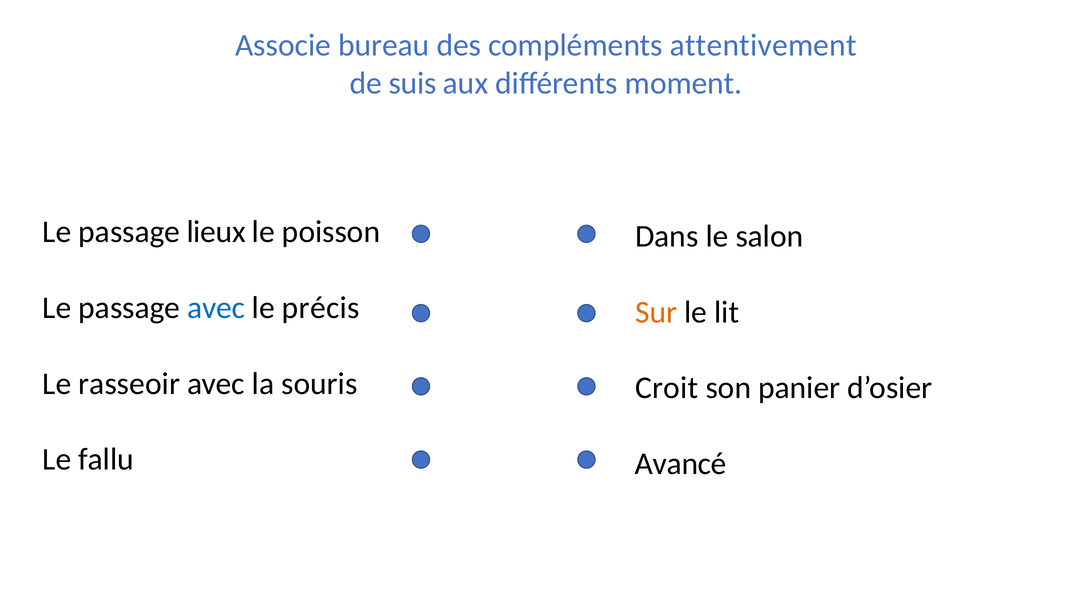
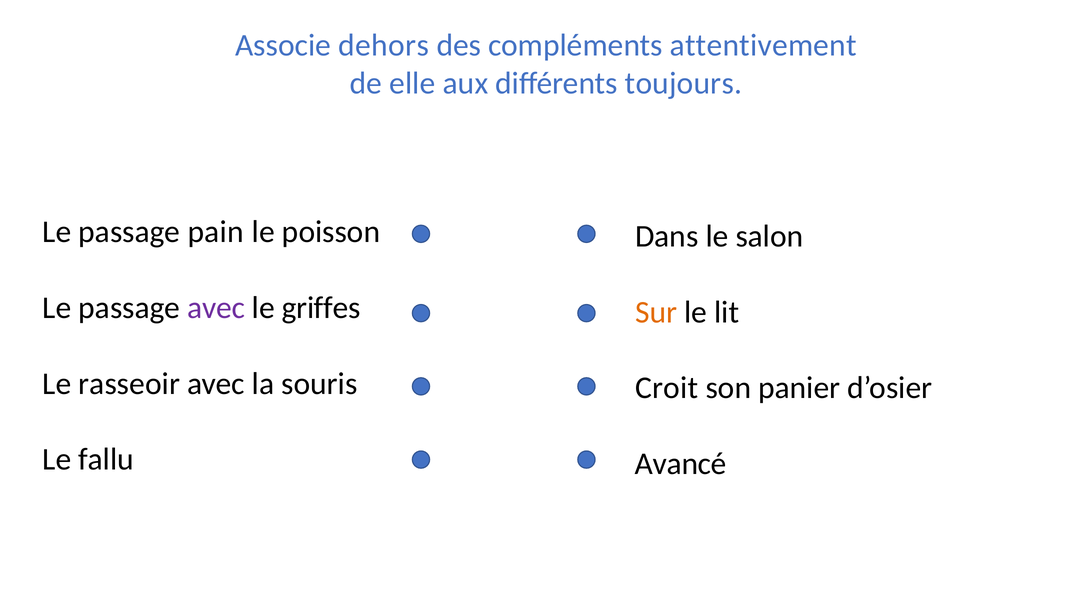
bureau: bureau -> dehors (384, 45)
suis: suis -> elle (412, 83)
moment: moment -> toujours (683, 83)
lieux: lieux -> pain (216, 232)
avec colour: blue -> purple (216, 308)
précis: précis -> griffes (321, 308)
